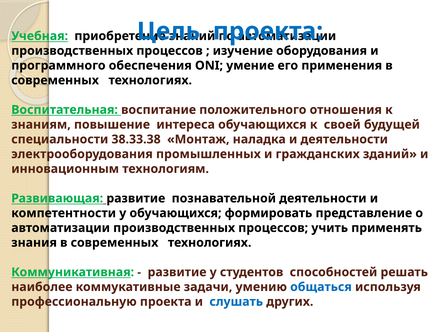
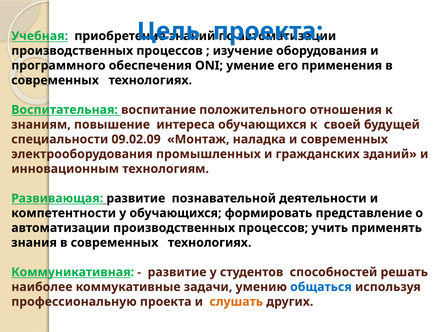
38.33.38: 38.33.38 -> 09.02.09 (136, 139)
и деятельности: деятельности -> современных (344, 139)
слушать colour: blue -> orange (236, 302)
